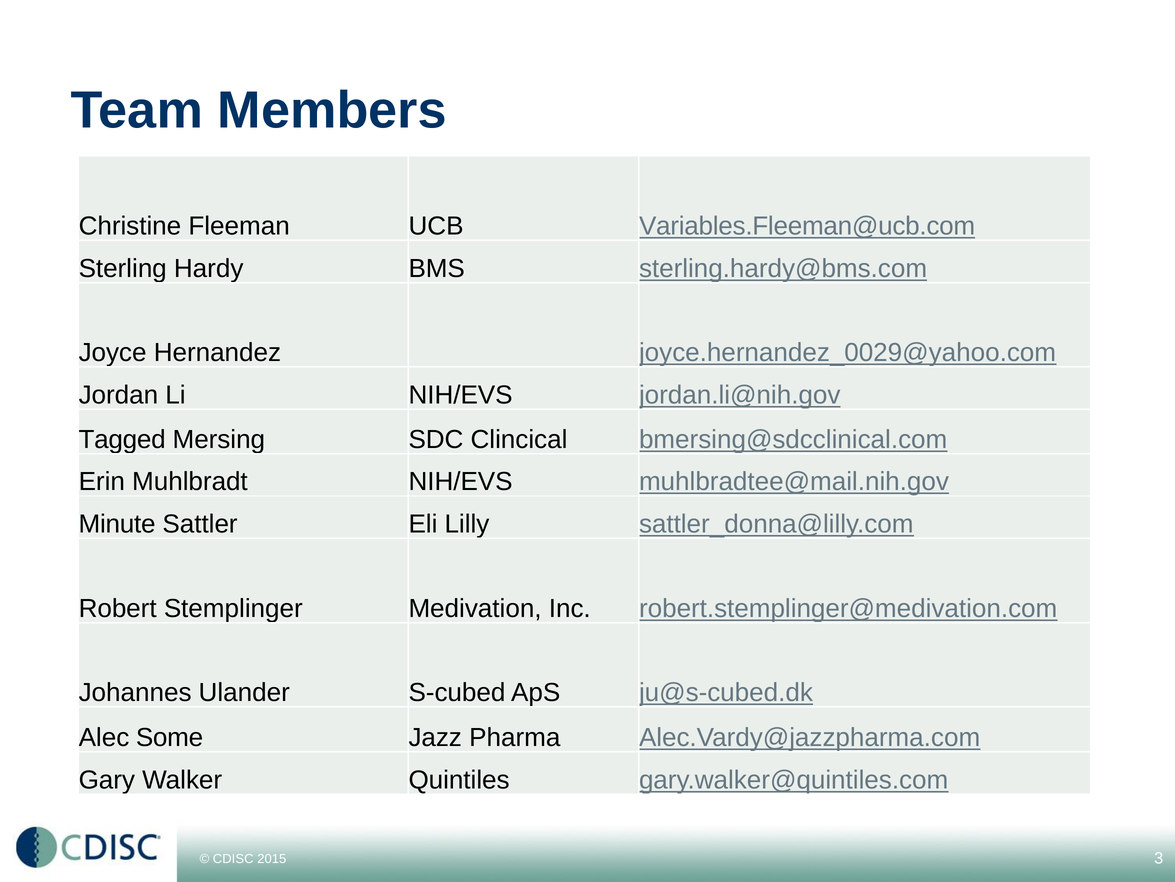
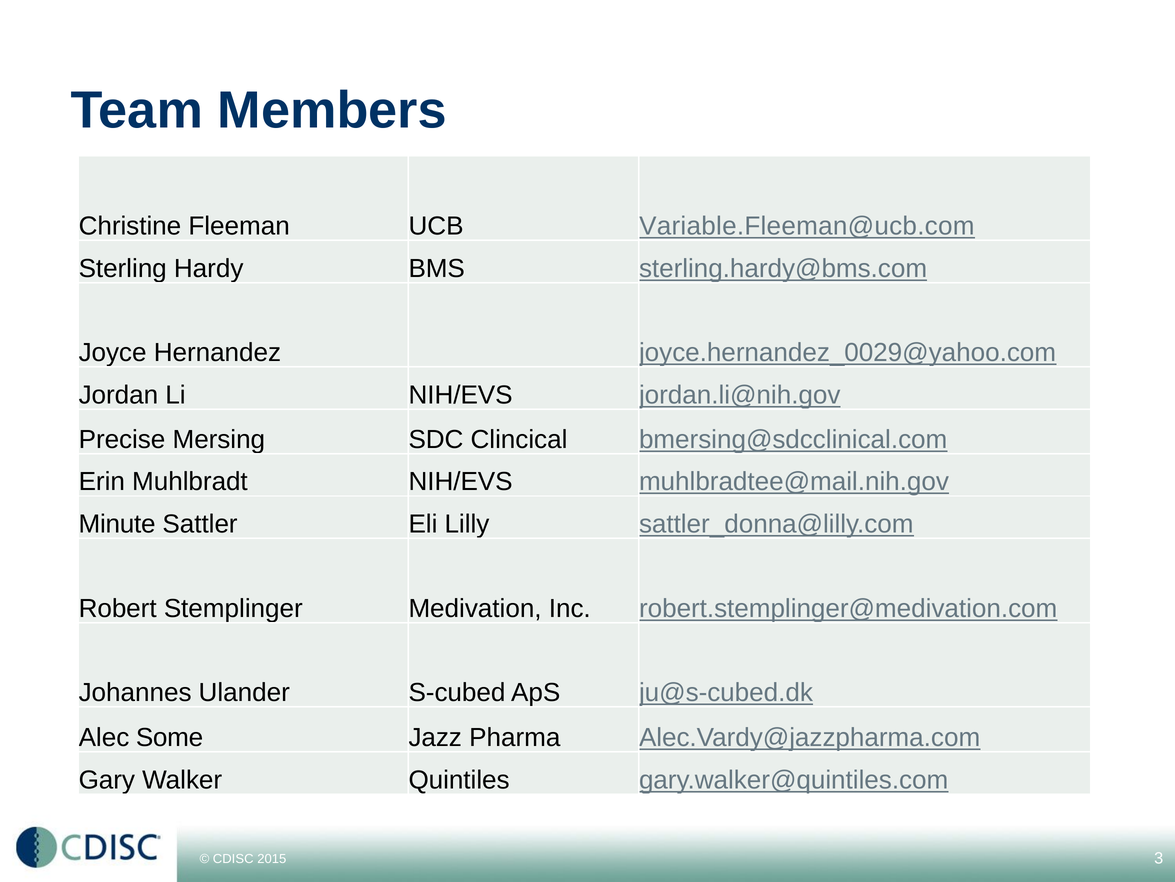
Variables.Fleeman@ucb.com: Variables.Fleeman@ucb.com -> Variable.Fleeman@ucb.com (807, 226)
Tagged: Tagged -> Precise (122, 439)
